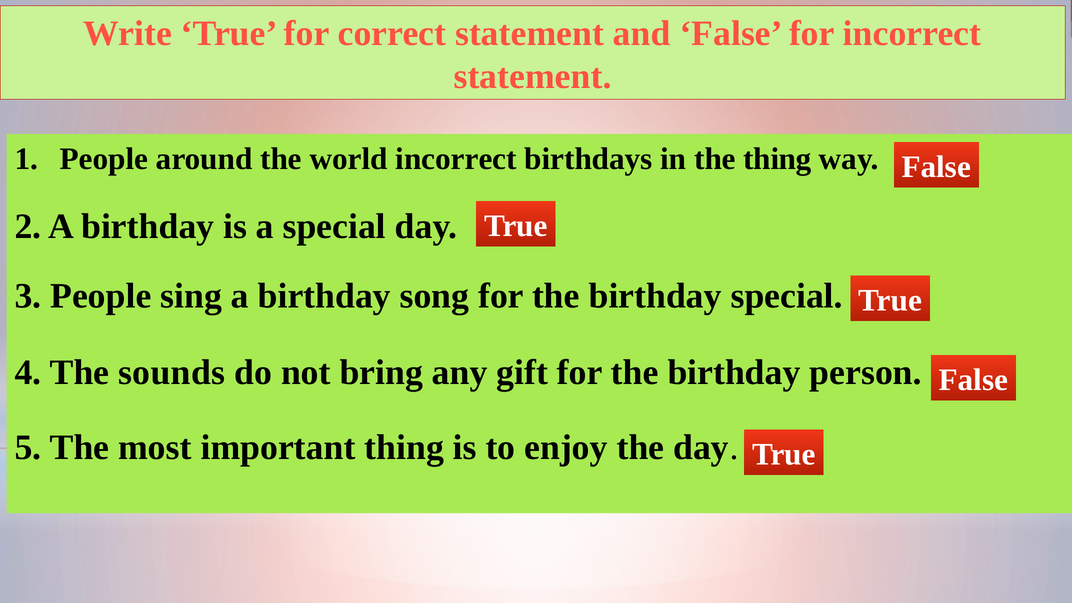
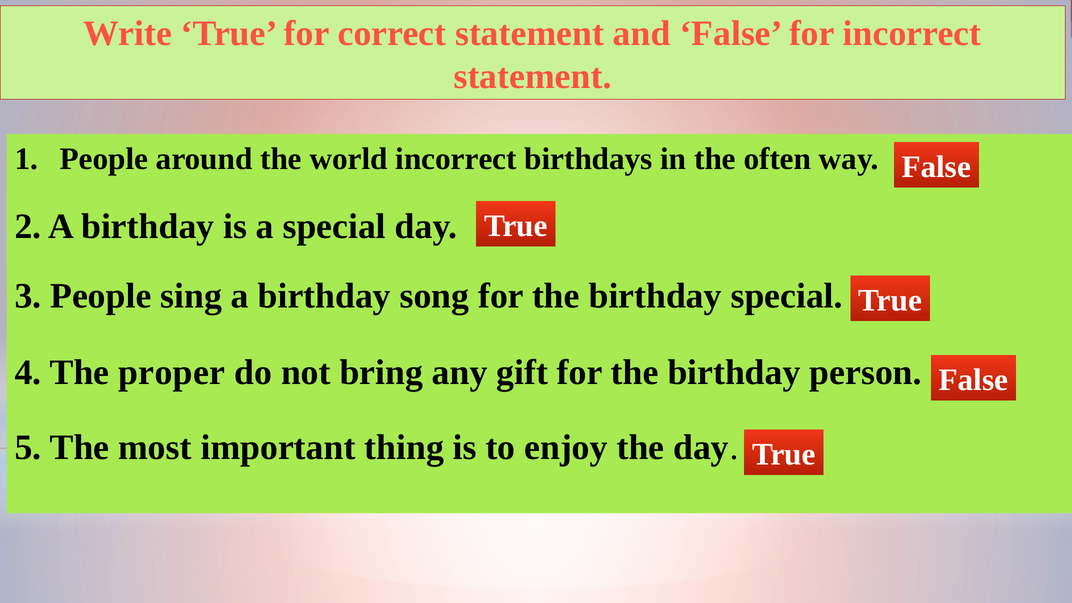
the thing: thing -> often (777, 159)
sounds: sounds -> proper (172, 372)
